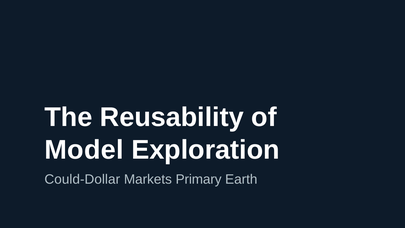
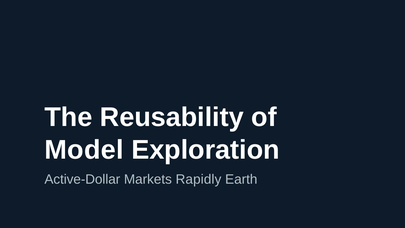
Could-Dollar: Could-Dollar -> Active-Dollar (82, 179)
Primary: Primary -> Rapidly (198, 179)
